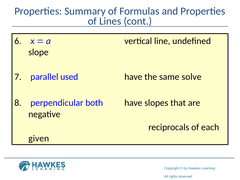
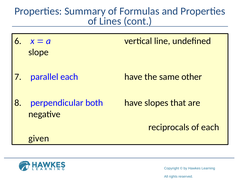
parallel used: used -> each (69, 77)
solve: solve -> other (192, 77)
